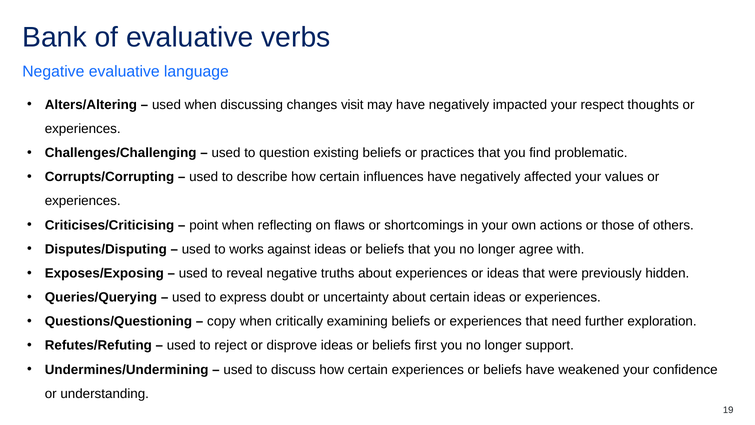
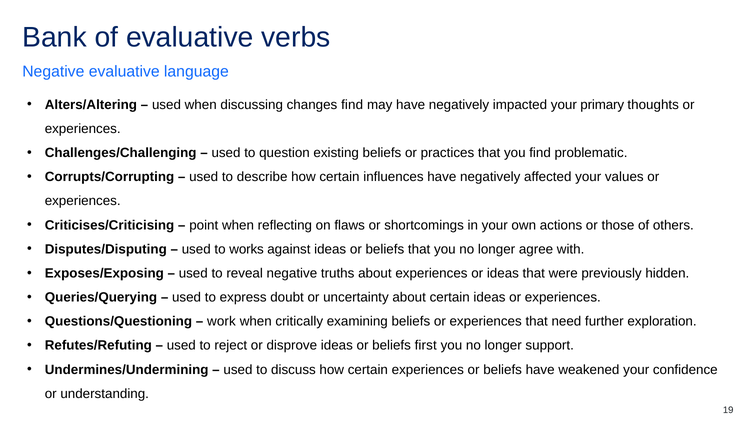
changes visit: visit -> find (352, 105)
respect: respect -> primary (602, 105)
copy: copy -> work (221, 321)
